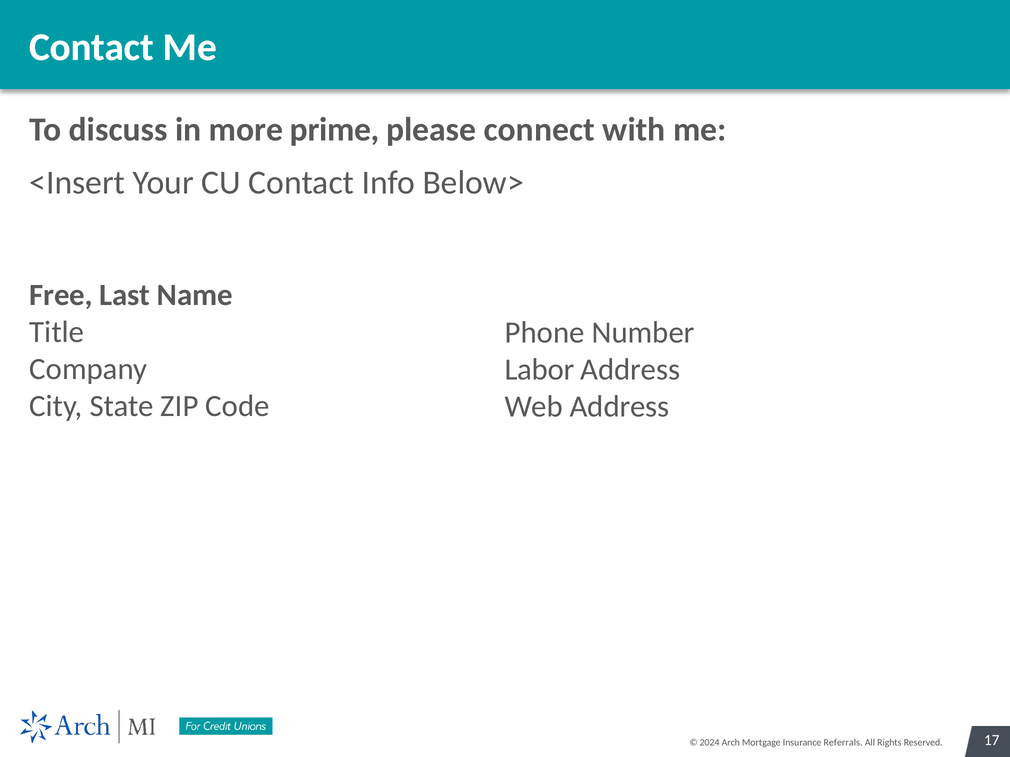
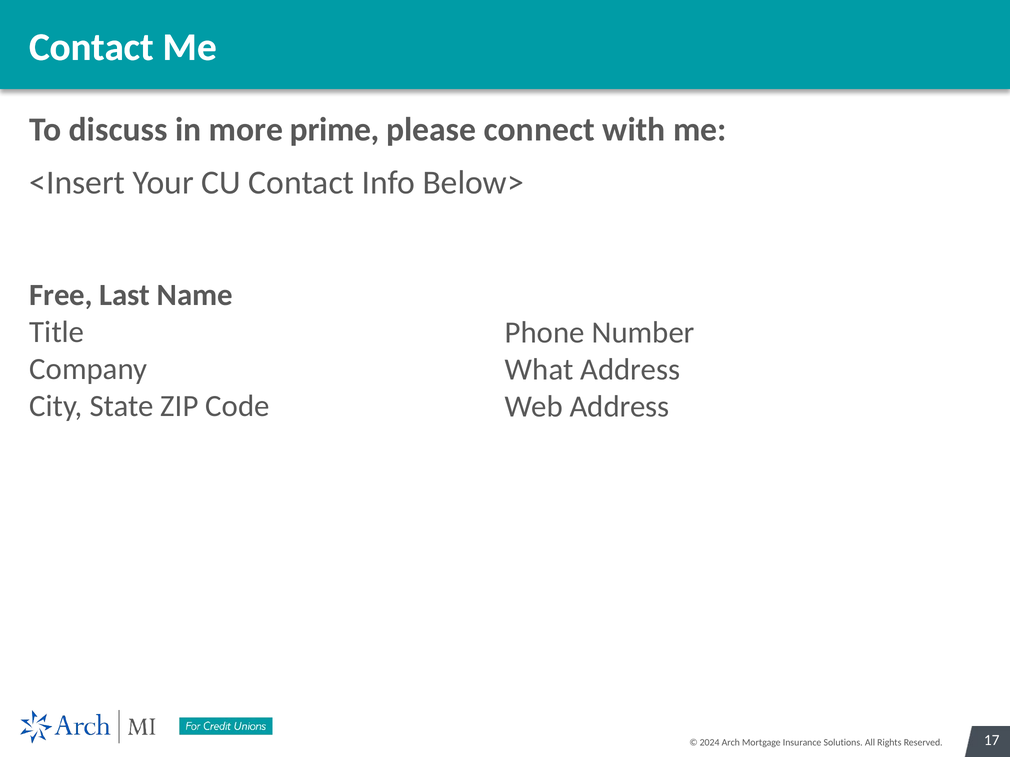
Labor: Labor -> What (539, 370)
Referrals: Referrals -> Solutions (843, 743)
